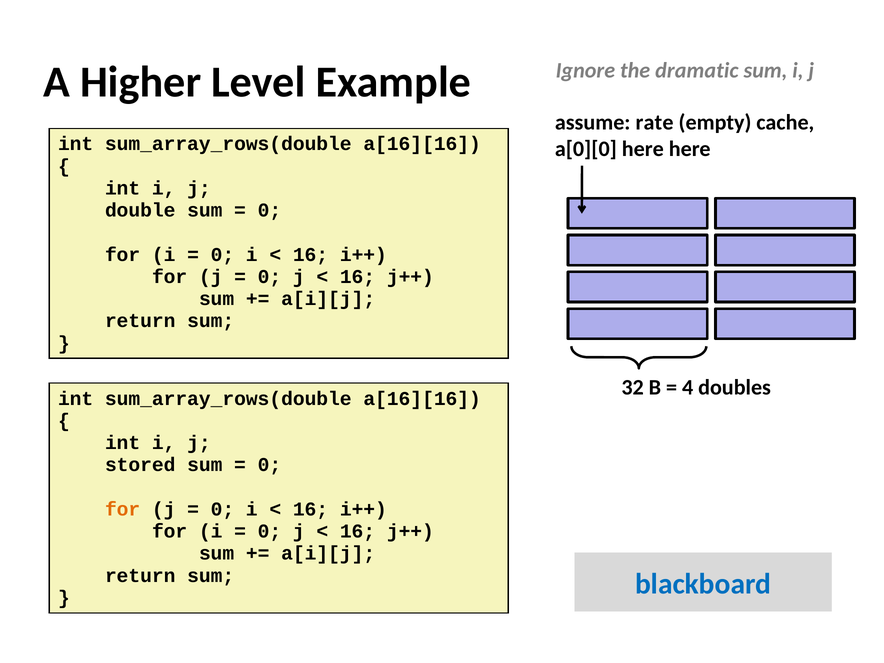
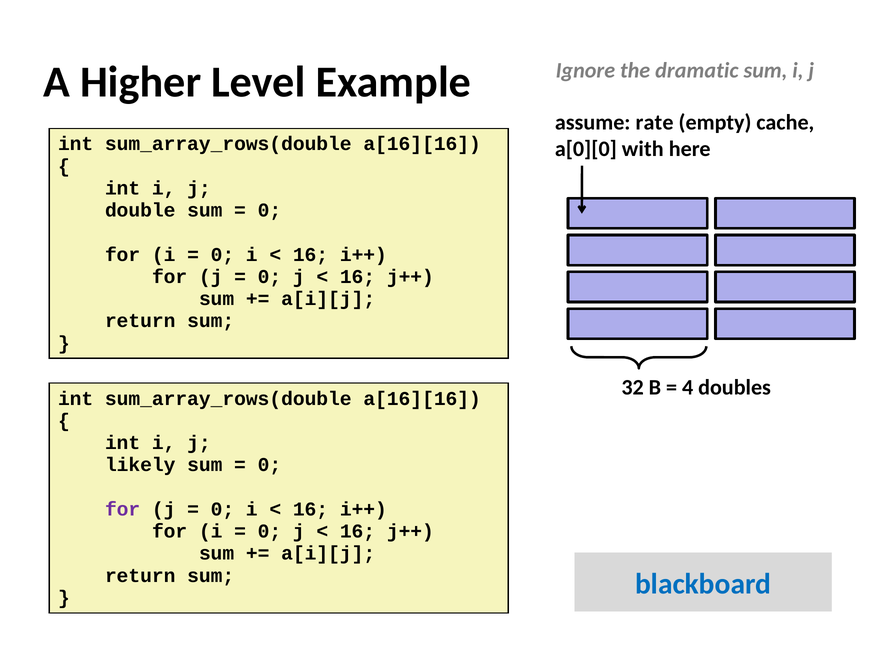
a[0][0 here: here -> with (643, 149)
stored: stored -> likely (140, 465)
for colour: orange -> purple (123, 509)
